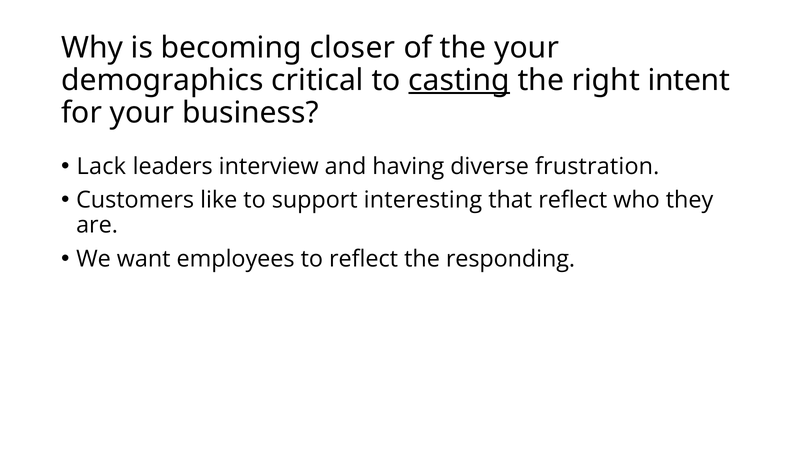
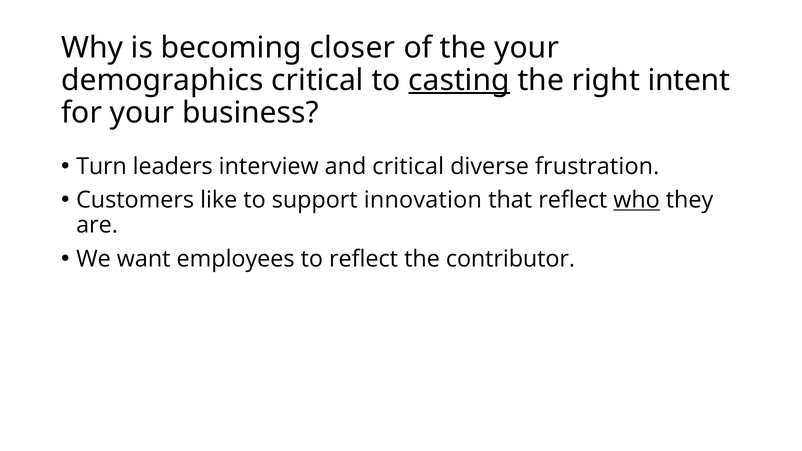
Lack: Lack -> Turn (101, 166)
and having: having -> critical (408, 166)
interesting: interesting -> innovation (423, 200)
who underline: none -> present (637, 200)
responding: responding -> contributor (510, 259)
